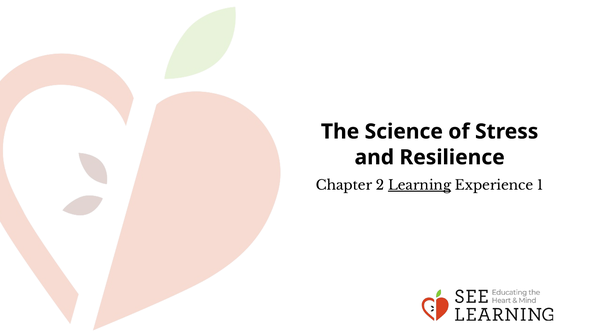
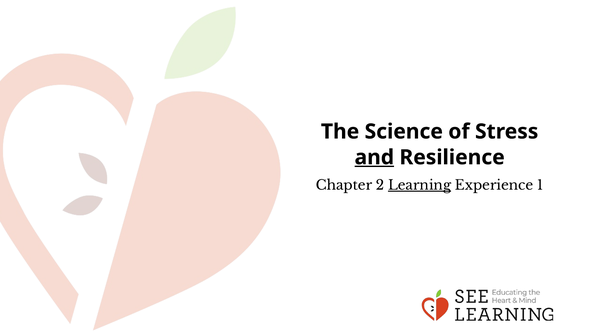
and underline: none -> present (374, 157)
